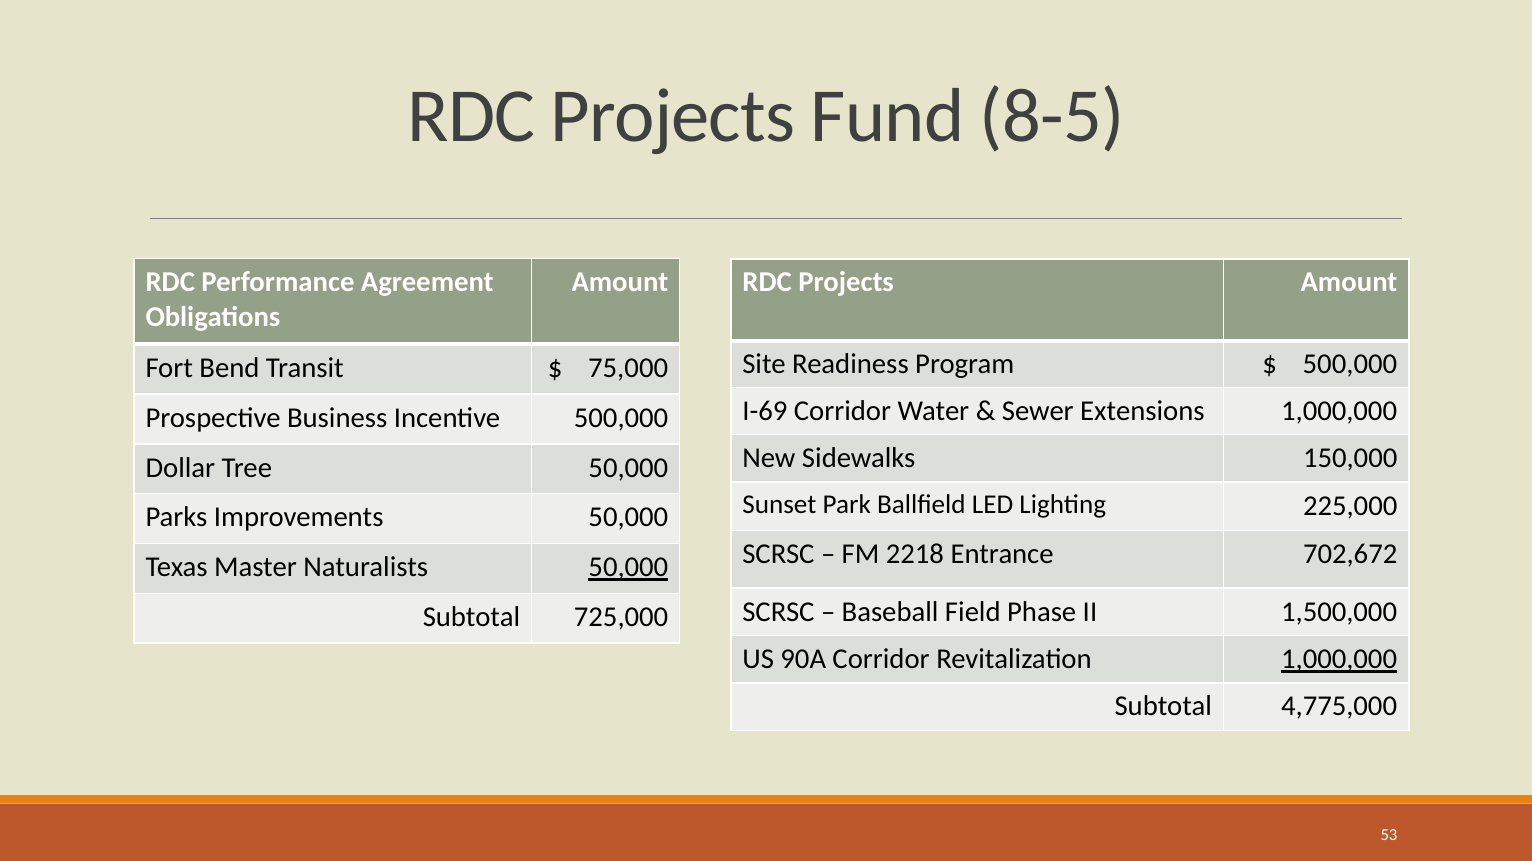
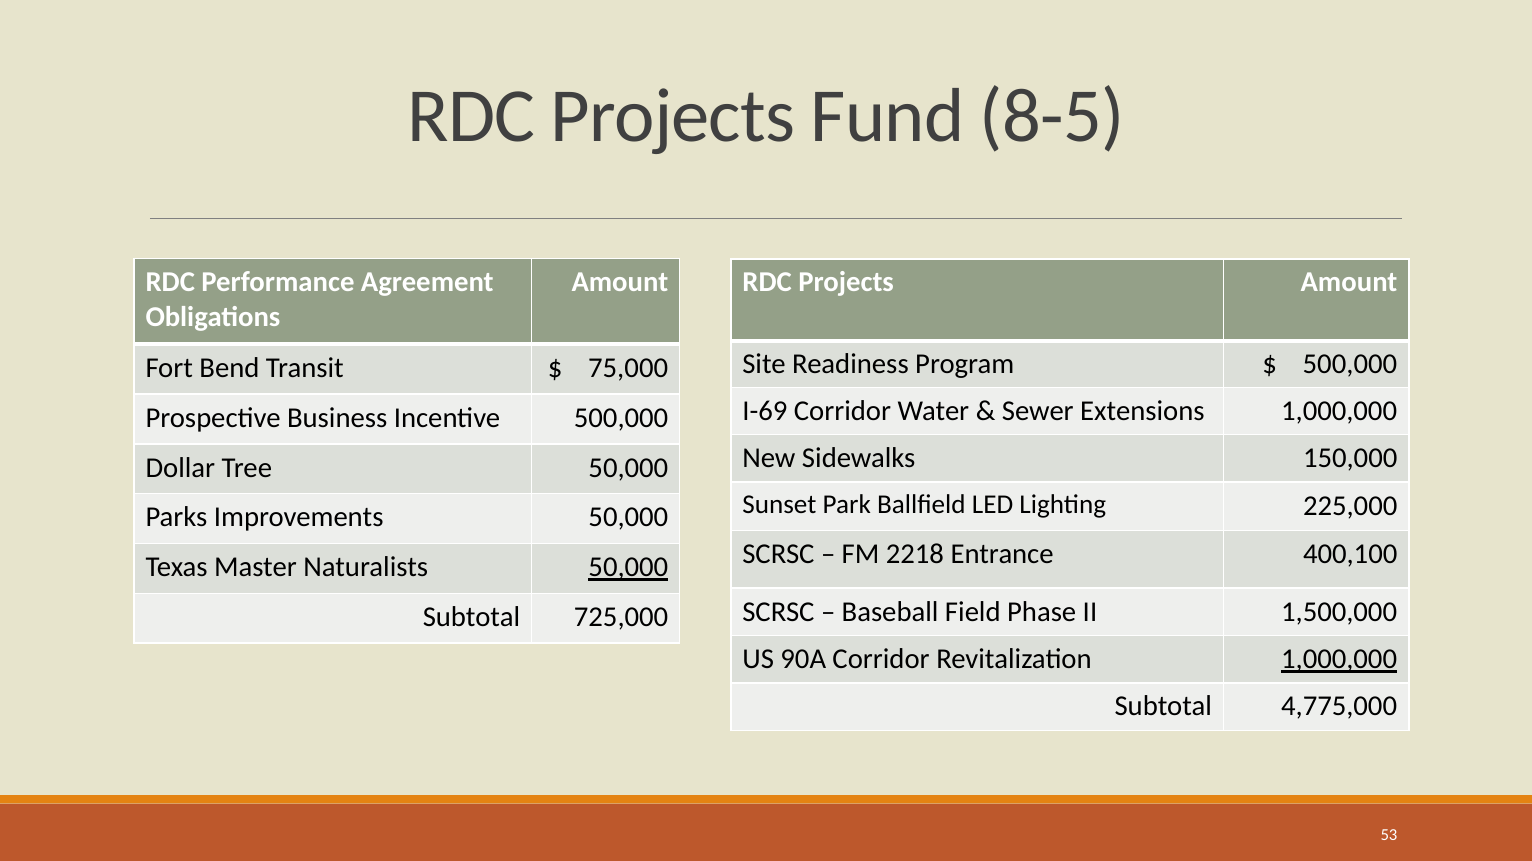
702,672: 702,672 -> 400,100 (1350, 555)
